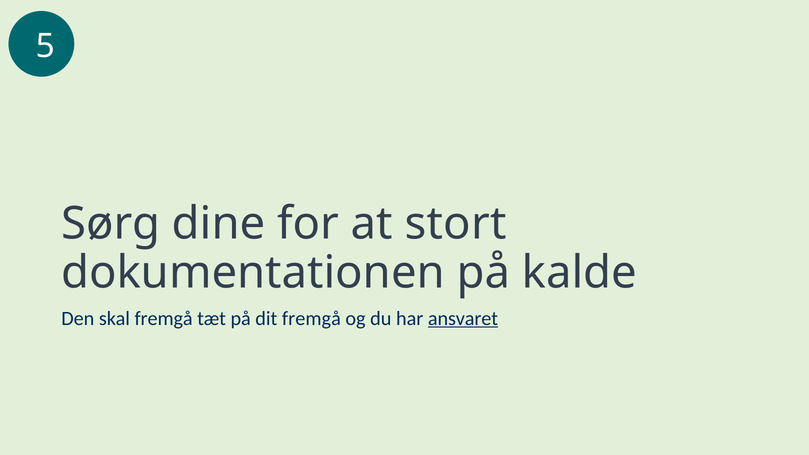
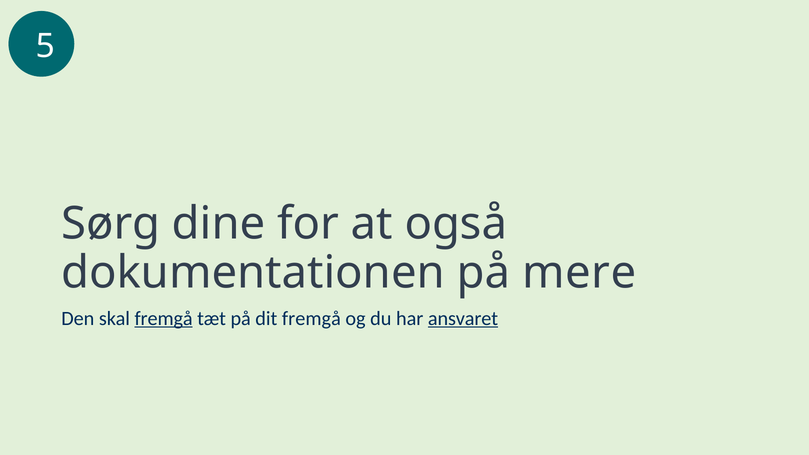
stort: stort -> også (456, 224)
kalde: kalde -> mere (579, 273)
fremgå underline: none -> present (164, 318)
